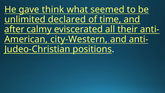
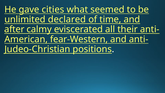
think: think -> cities (53, 9)
city-Western: city-Western -> fear-Western (79, 39)
